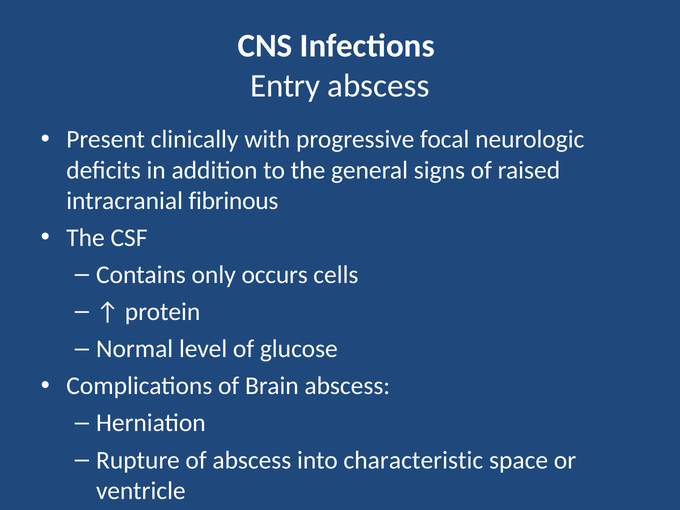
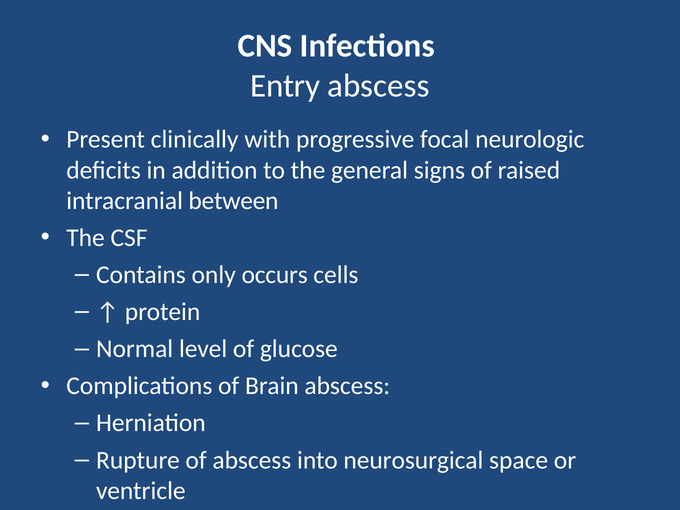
fibrinous: fibrinous -> between (233, 201)
characteristic: characteristic -> neurosurgical (413, 460)
